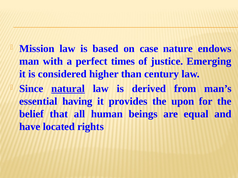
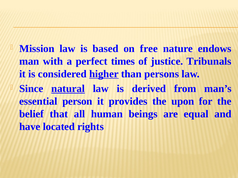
case: case -> free (149, 49)
Emerging: Emerging -> Tribunals (209, 61)
higher underline: none -> present (104, 74)
century: century -> persons (162, 74)
having: having -> person (77, 102)
